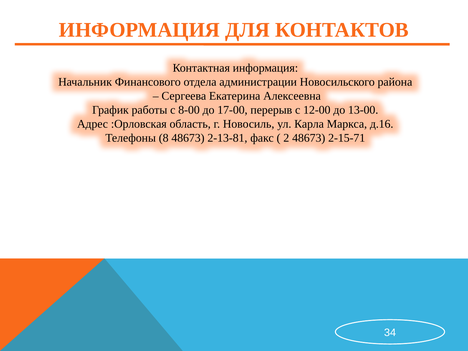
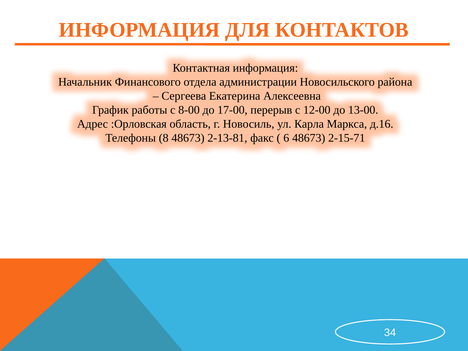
2: 2 -> 6 (286, 138)
